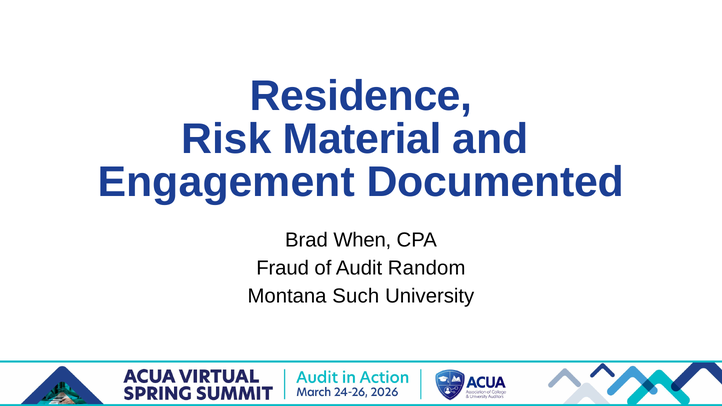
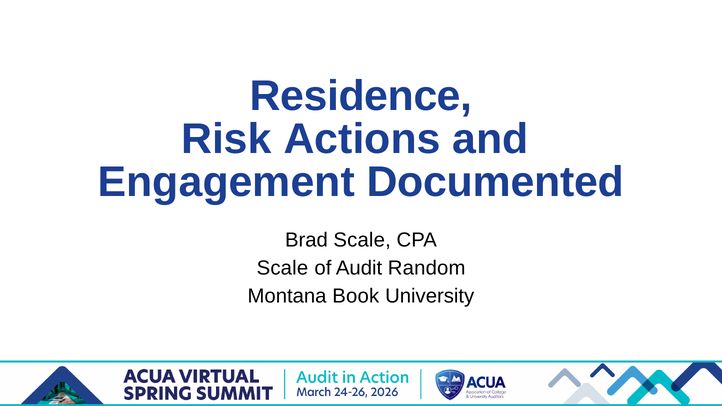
Material: Material -> Actions (362, 139)
Brad When: When -> Scale (362, 240)
Fraud: Fraud -> Scale (282, 268)
Such: Such -> Book (356, 296)
